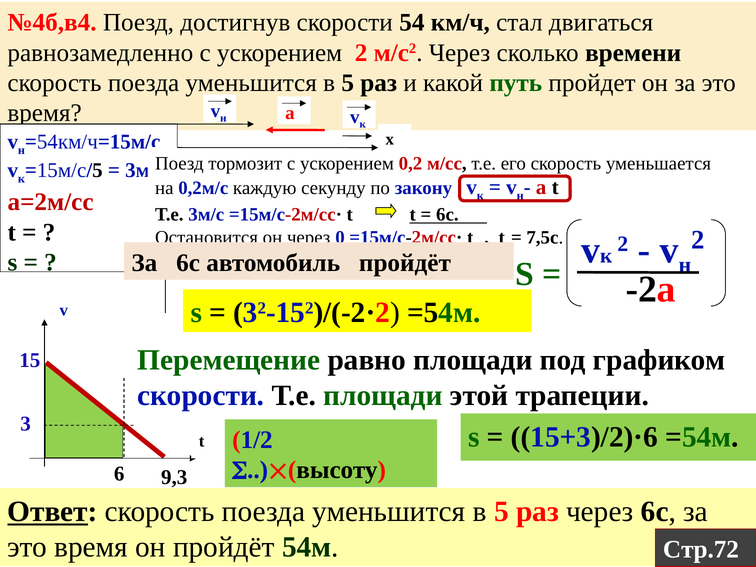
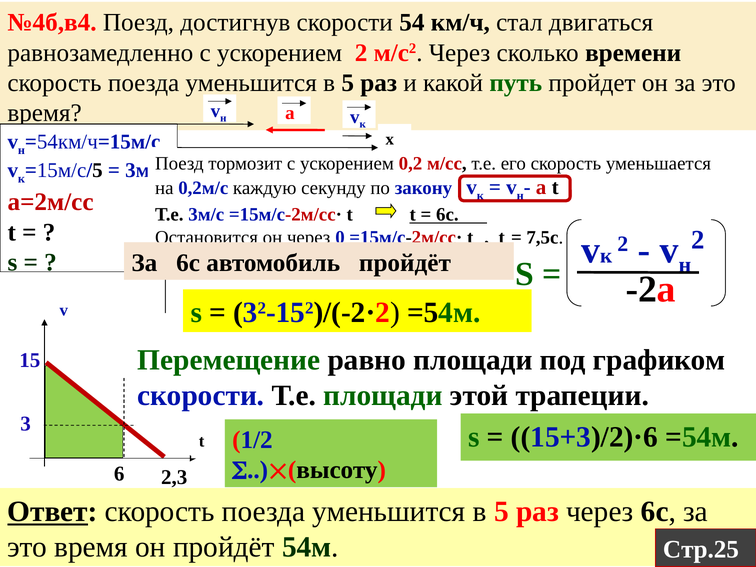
9,3: 9,3 -> 2,3 (174, 477)
Стр.72: Стр.72 -> Стр.25 (701, 549)
